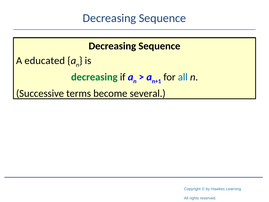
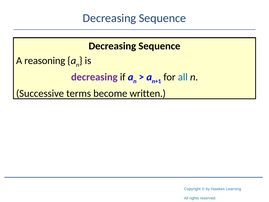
educated: educated -> reasoning (45, 61)
decreasing colour: green -> purple (94, 77)
several: several -> written (148, 93)
